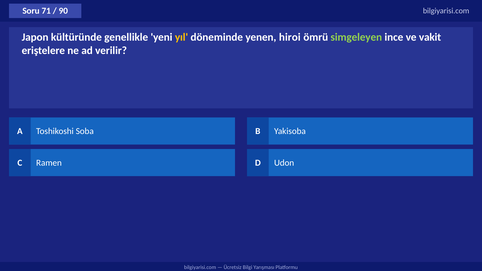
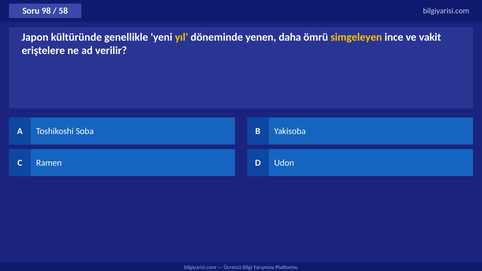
71: 71 -> 98 (46, 11)
90: 90 -> 58 (63, 11)
hiroi: hiroi -> daha (290, 37)
simgeleyen colour: light green -> yellow (356, 37)
